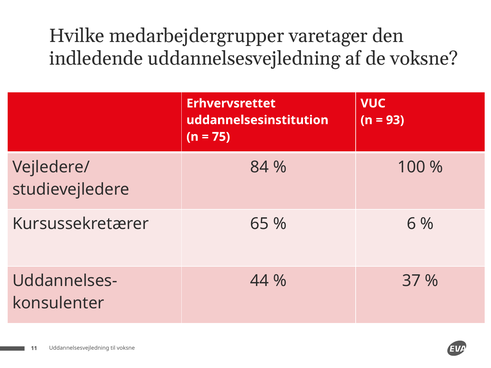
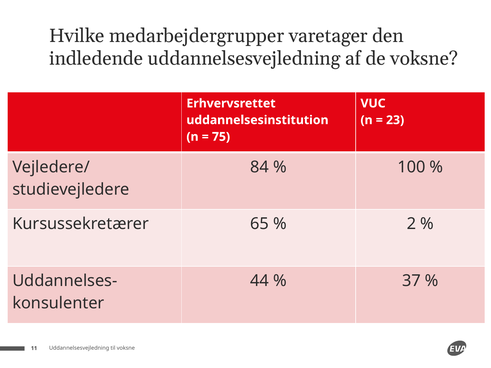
93: 93 -> 23 (395, 120)
6: 6 -> 2 (411, 224)
